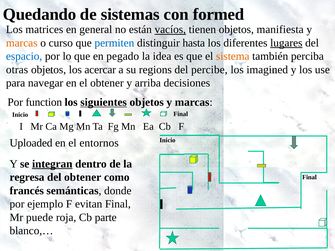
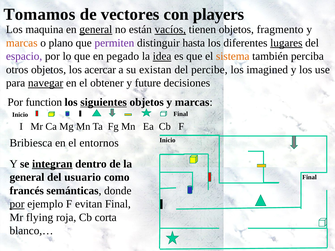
Quedando: Quedando -> Tomamos (39, 14)
sistemas: sistemas -> vectores (130, 14)
formed: formed -> players (219, 14)
matrices: matrices -> maquina (44, 30)
general underline: none -> present (96, 30)
manifiesta: manifiesta -> fragmento (280, 30)
curso: curso -> plano (61, 43)
permiten colour: blue -> purple (114, 43)
espacio colour: blue -> purple (24, 56)
idea underline: none -> present (162, 56)
otras: otras -> otros (17, 70)
regions: regions -> existan (155, 70)
navegar underline: none -> present (46, 83)
arriba: arriba -> future (148, 83)
Uploaded: Uploaded -> Bribiesca (31, 143)
regresa: regresa -> general (27, 177)
del obtener: obtener -> usuario (83, 177)
por underline: none -> present (17, 204)
puede: puede -> flying (40, 218)
parte: parte -> corta (106, 218)
